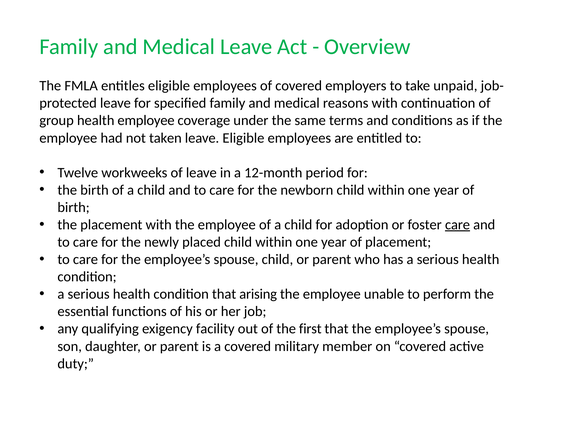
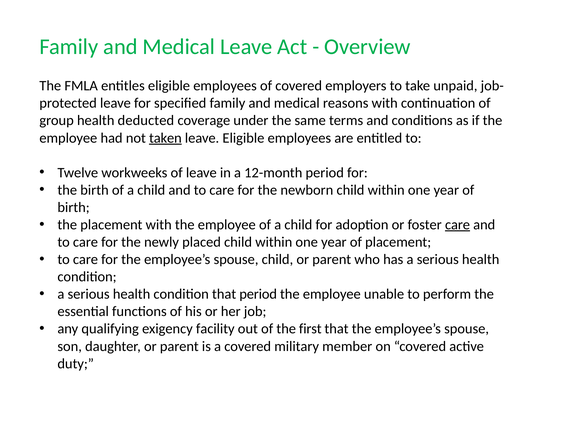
health employee: employee -> deducted (146, 120)
taken underline: none -> present (165, 138)
that arising: arising -> period (258, 294)
